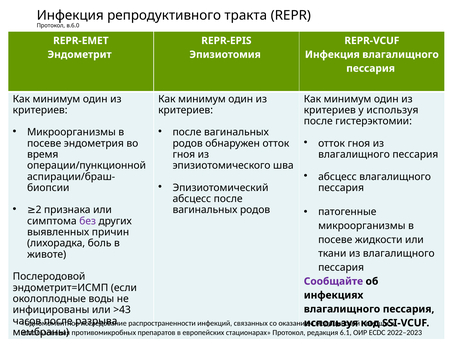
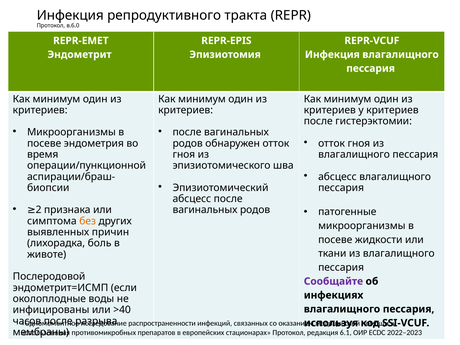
у используя: используя -> критериев (392, 110)
без colour: purple -> orange (88, 221)
>43: >43 -> >40 (122, 310)
